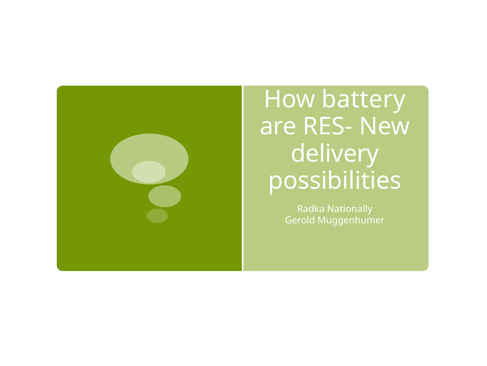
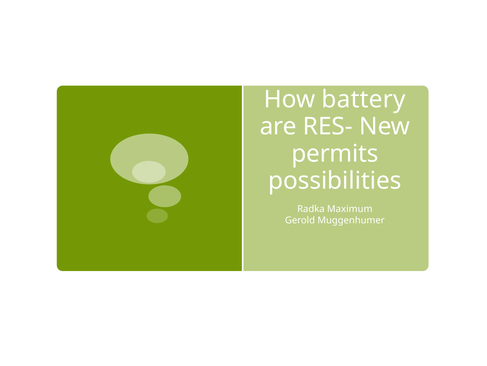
delivery: delivery -> permits (335, 153)
Nationally: Nationally -> Maximum (350, 209)
